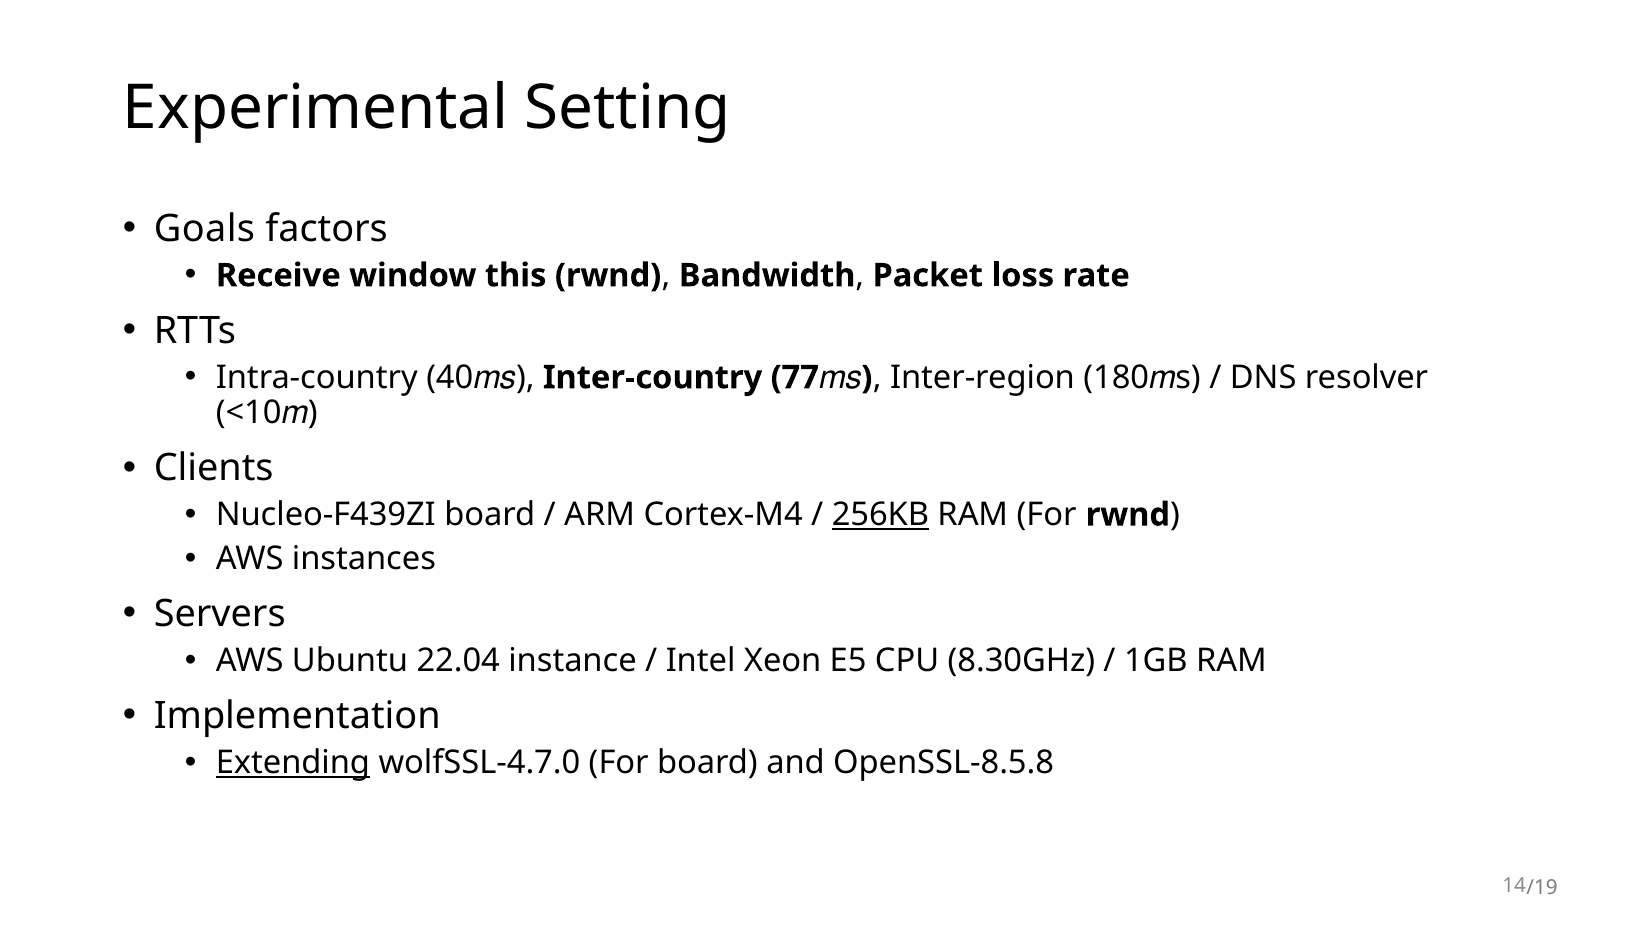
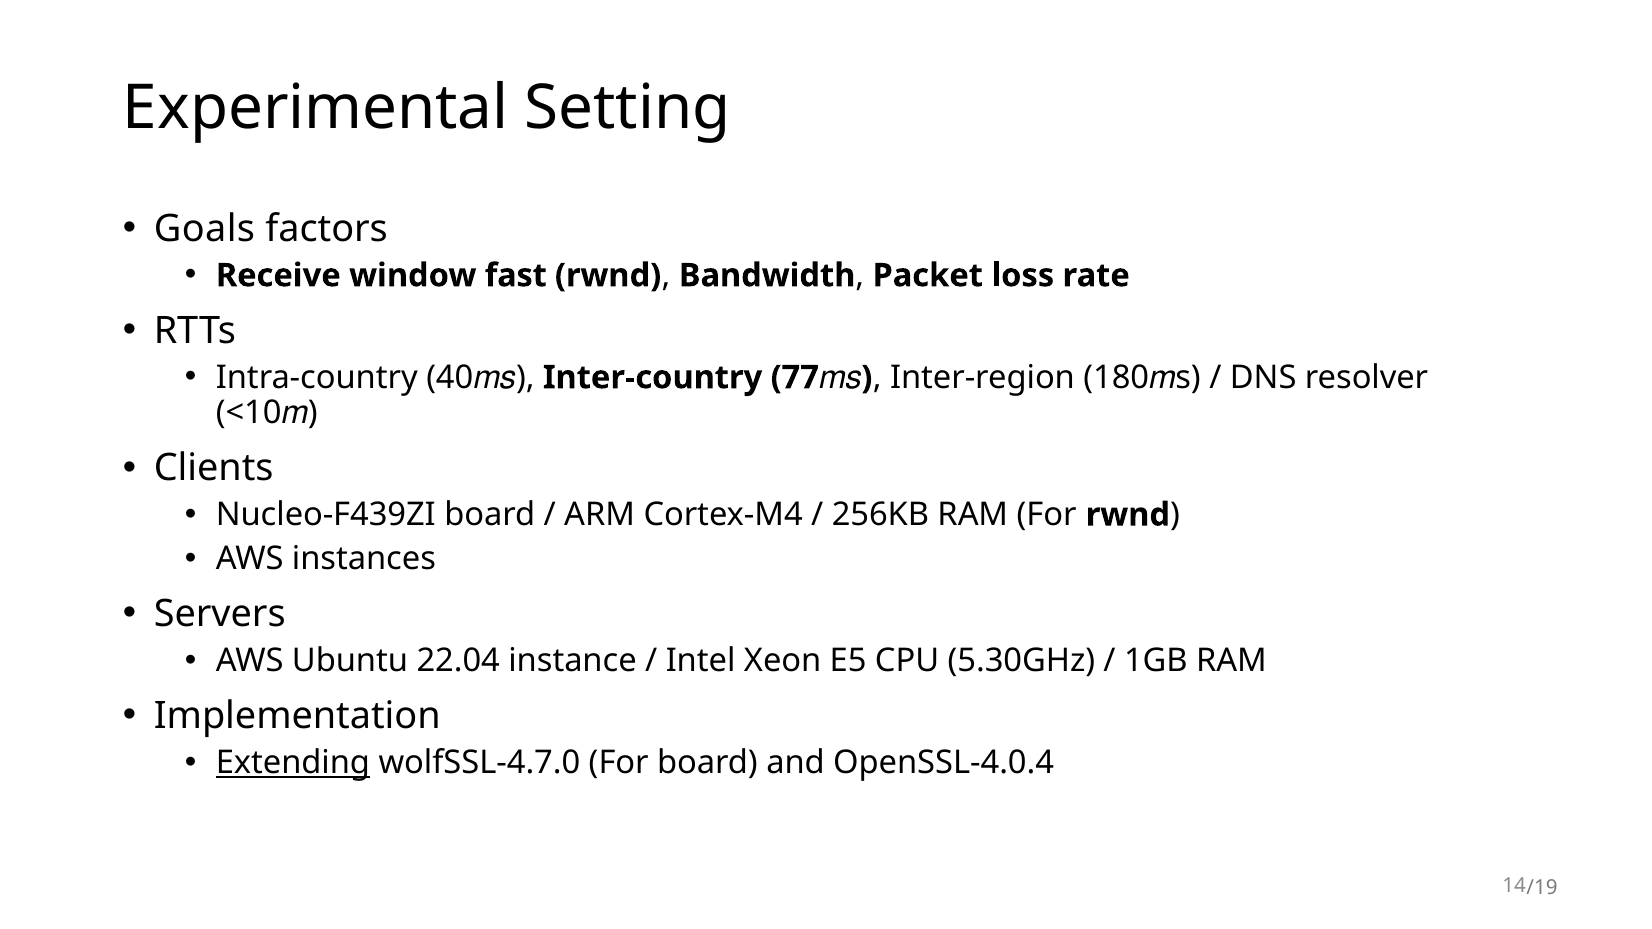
this: this -> fast (516, 276)
256KB underline: present -> none (880, 515)
8.30GHz: 8.30GHz -> 5.30GHz (1021, 661)
OpenSSL-8.5.8: OpenSSL-8.5.8 -> OpenSSL-4.0.4 (944, 763)
